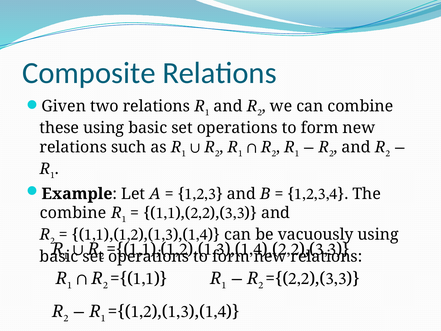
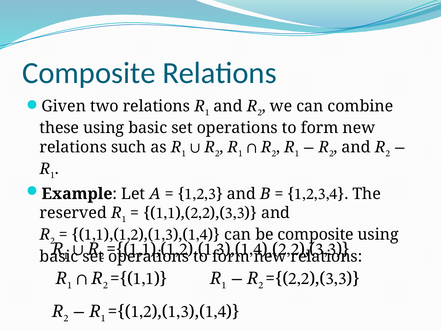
combine: combine -> reserved (73, 213)
be vacuously: vacuously -> composite (316, 235)
